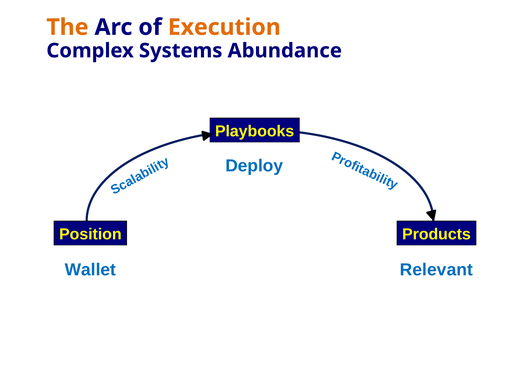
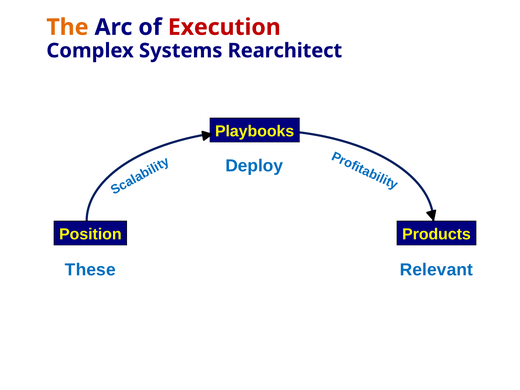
Execution colour: orange -> red (224, 27)
Abundance: Abundance -> Rearchitect (285, 51)
Wallet: Wallet -> These (90, 270)
